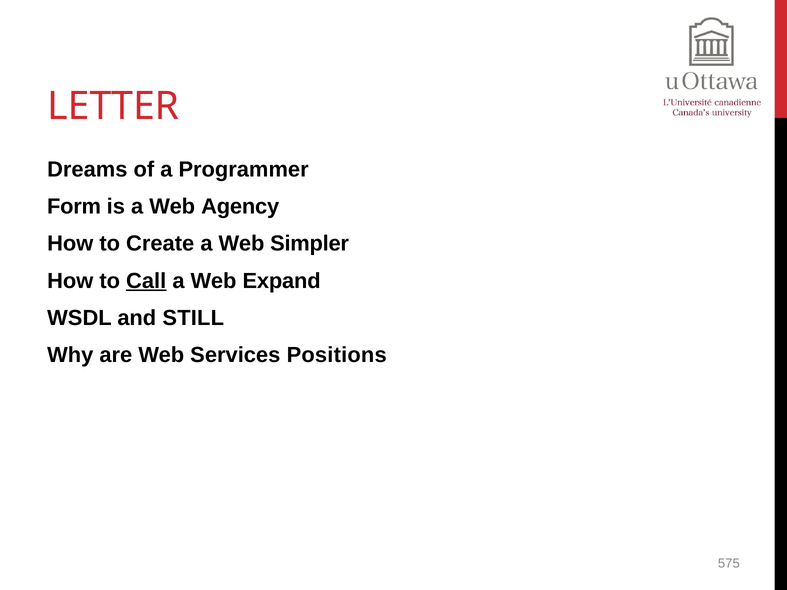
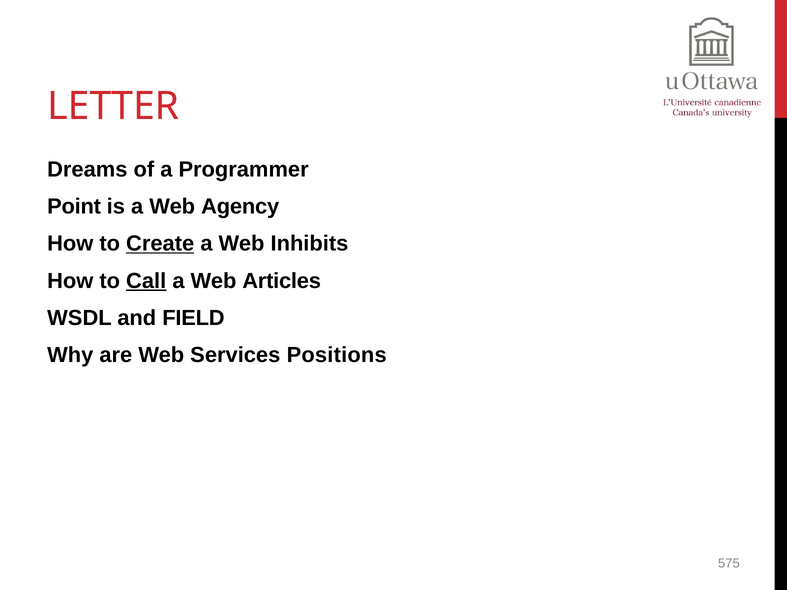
Form: Form -> Point (74, 207)
Create underline: none -> present (160, 244)
Simpler: Simpler -> Inhibits (309, 244)
Expand: Expand -> Articles (282, 281)
STILL: STILL -> FIELD (193, 318)
